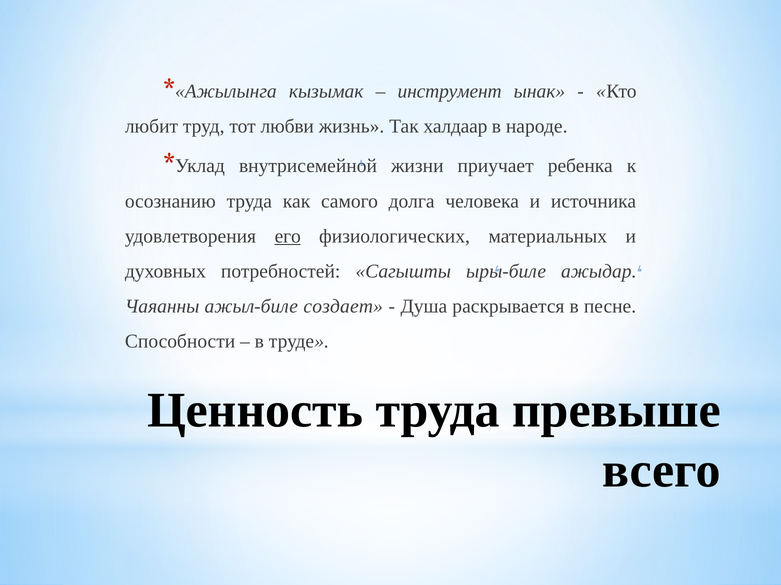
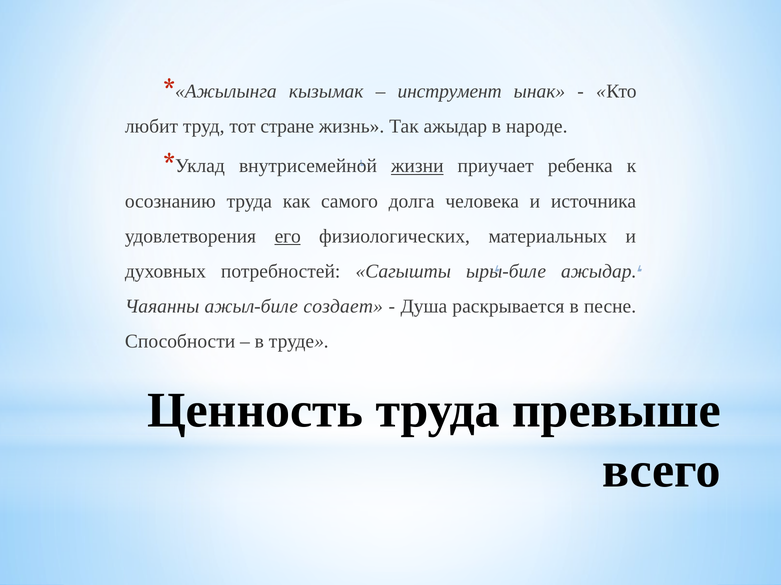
любви: любви -> стране (287, 126)
халдаар: халдаар -> ажыдар (455, 126)
жизни underline: none -> present (417, 166)
